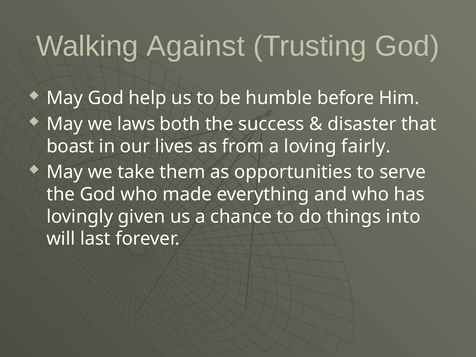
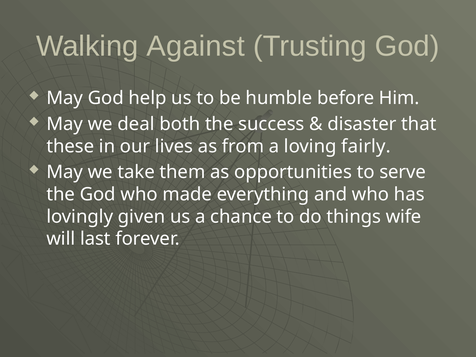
laws: laws -> deal (136, 124)
boast: boast -> these (70, 146)
into: into -> wife (404, 217)
